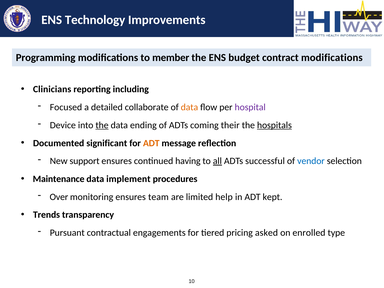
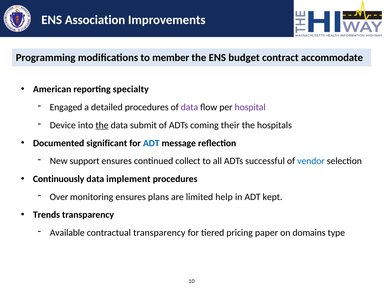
Technology: Technology -> Association (95, 20)
contract modifications: modifications -> accommodate (332, 58)
Clinicians: Clinicians -> American (52, 89)
including: including -> specialty (131, 89)
Focused: Focused -> Engaged (66, 107)
detailed collaborate: collaborate -> procedures (147, 107)
data colour: orange -> purple (189, 107)
ending: ending -> submit (143, 125)
hospitals underline: present -> none (274, 125)
ADT colour: orange -> blue (151, 143)
having: having -> collect (188, 161)
all underline: present -> none (217, 161)
Maintenance: Maintenance -> Continuously (59, 179)
team: team -> plans (158, 197)
Pursuant: Pursuant -> Available (67, 233)
contractual engagements: engagements -> transparency (159, 233)
asked: asked -> paper (267, 233)
enrolled: enrolled -> domains (309, 233)
